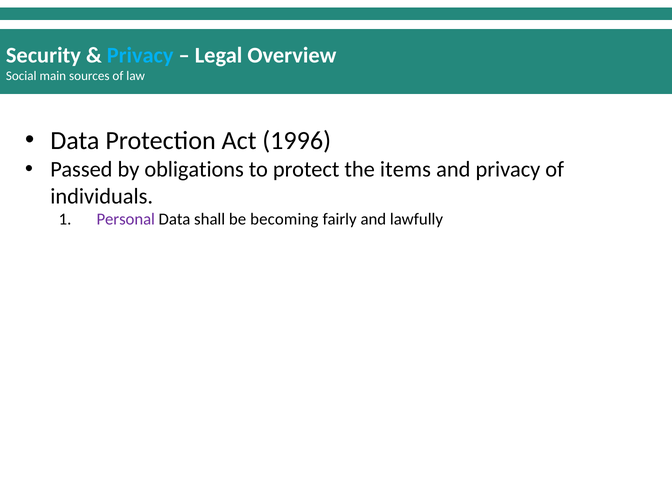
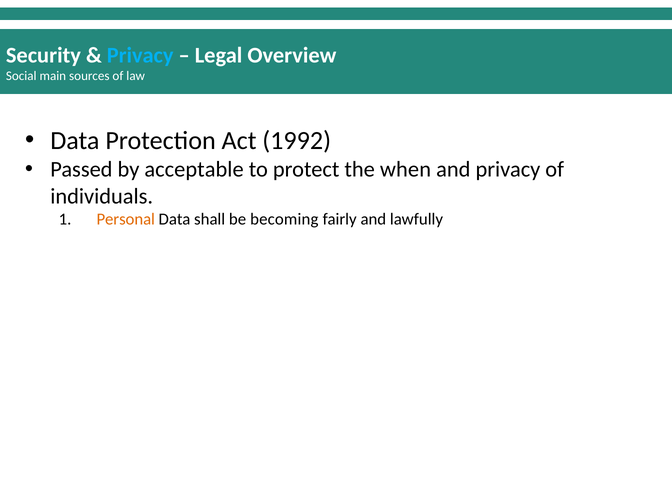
1996: 1996 -> 1992 (297, 140)
obligations: obligations -> acceptable (194, 169)
items: items -> when (405, 169)
Personal colour: purple -> orange (126, 219)
